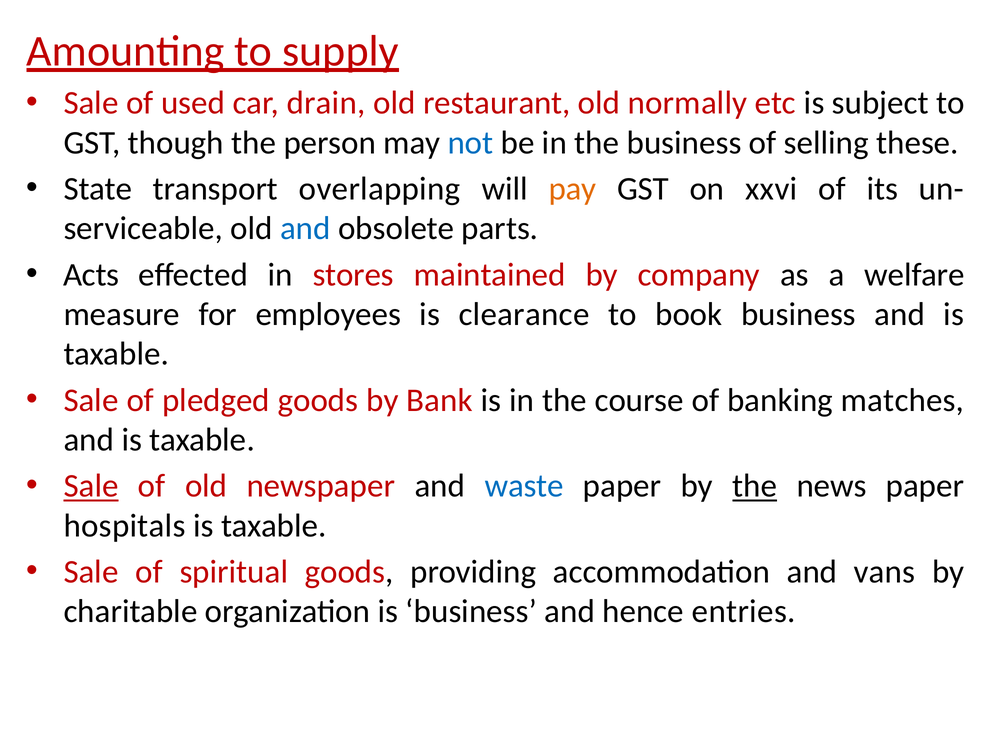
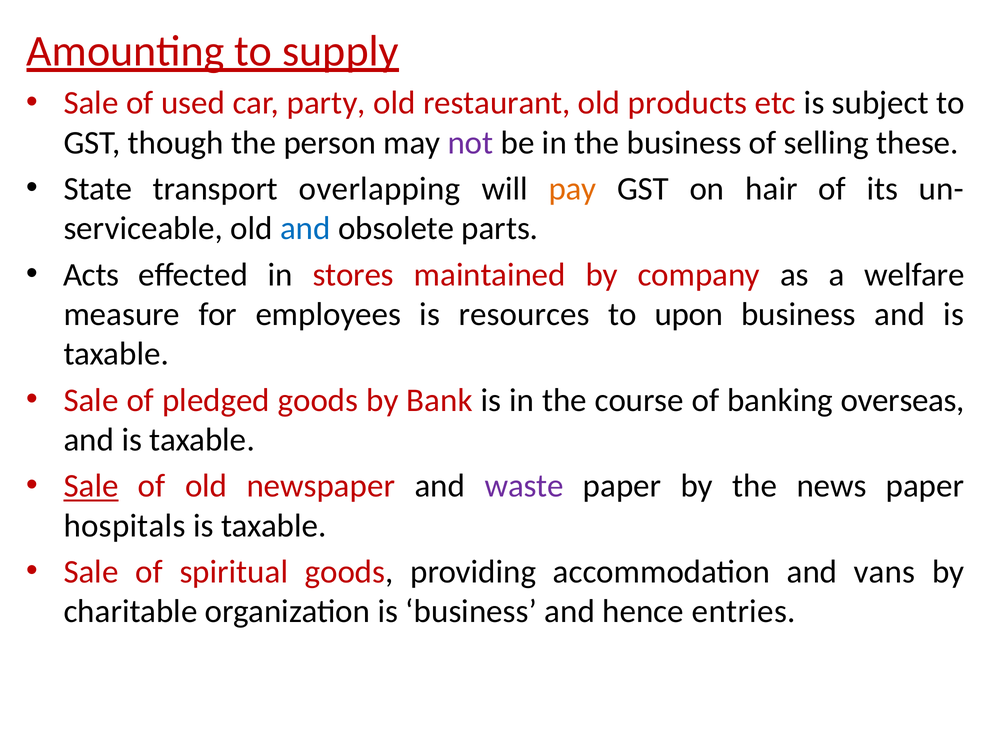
drain: drain -> party (326, 103)
normally: normally -> products (688, 103)
not colour: blue -> purple (470, 143)
xxvi: xxvi -> hair (771, 189)
clearance: clearance -> resources (524, 314)
book: book -> upon (689, 314)
matches: matches -> overseas (903, 400)
waste colour: blue -> purple (524, 486)
the underline: present -> none (755, 486)
